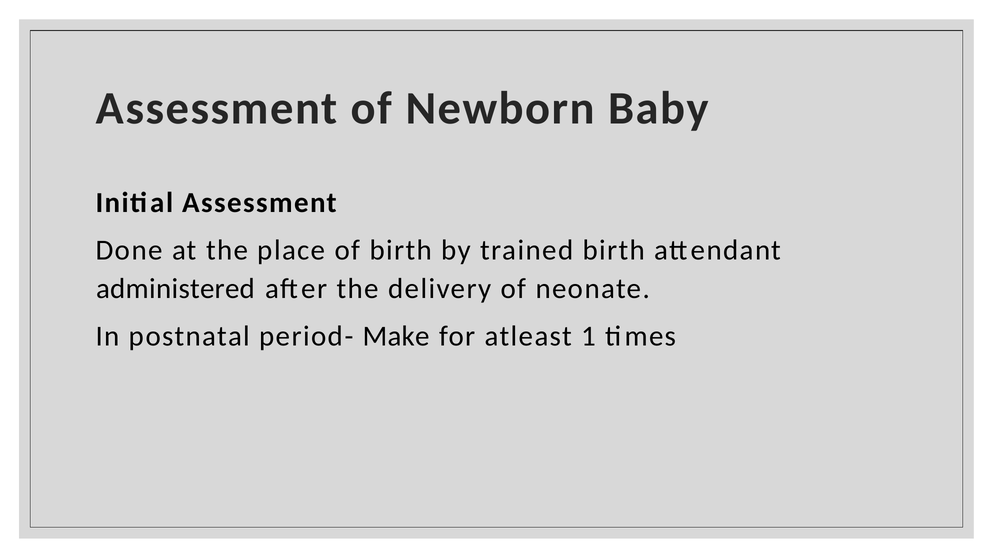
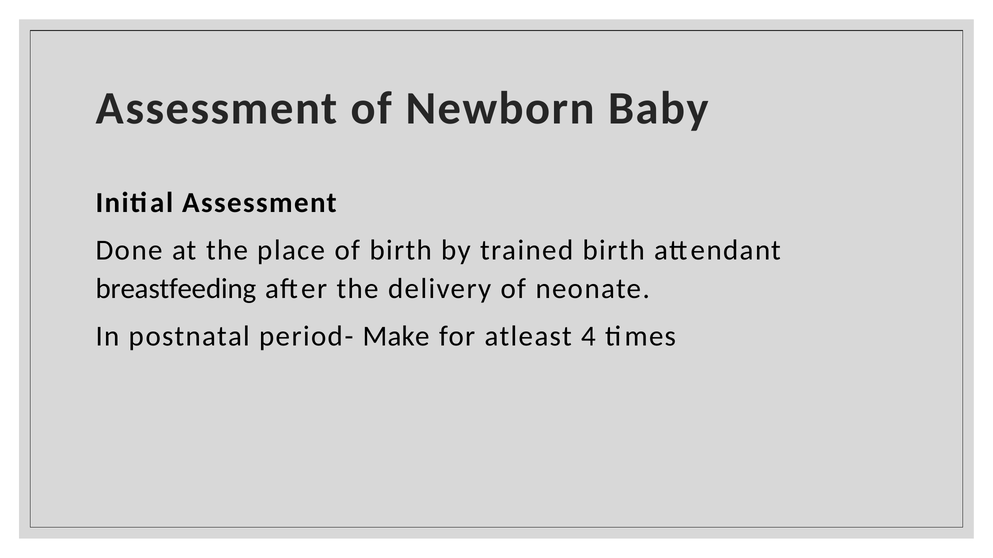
administered: administered -> breastfeeding (176, 289)
1: 1 -> 4 (589, 336)
